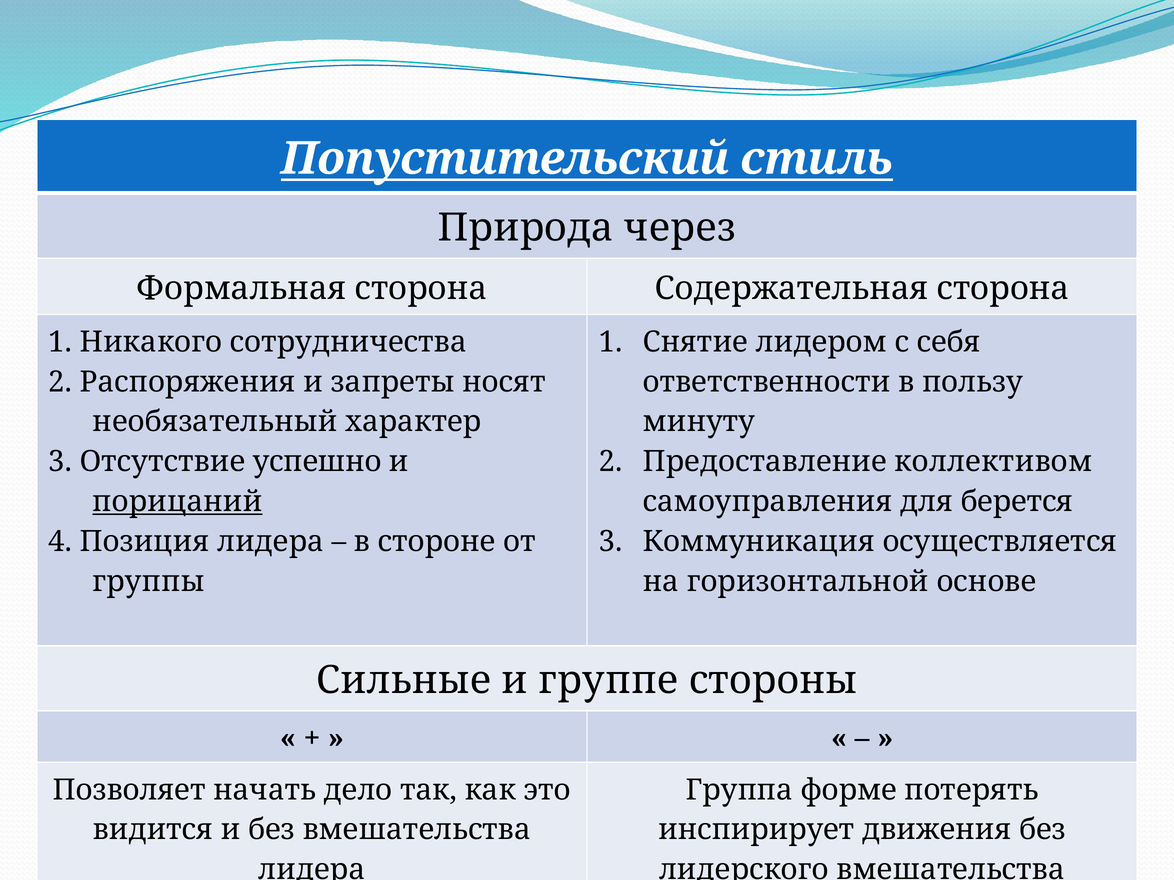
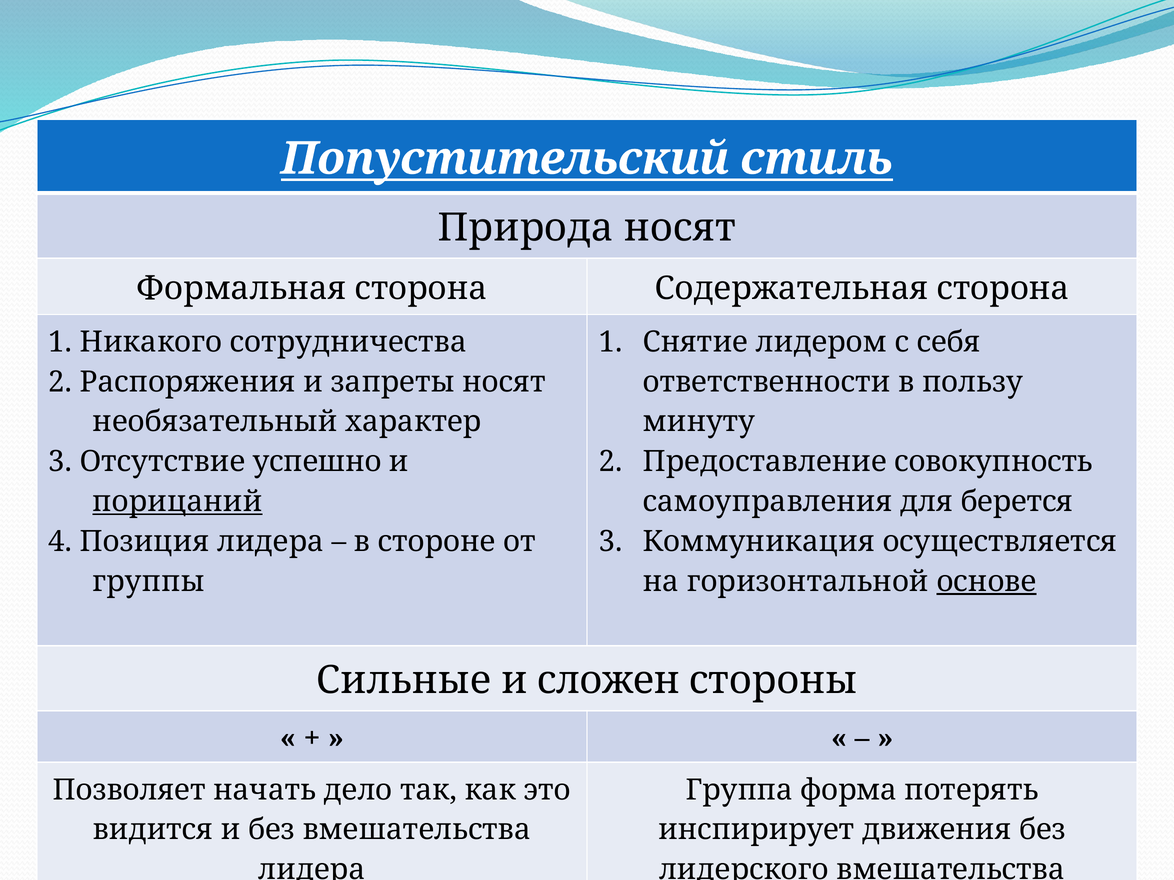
Природа через: через -> носят (680, 228)
коллективом: коллективом -> совокупность (994, 462)
основе underline: none -> present (986, 582)
группе: группе -> сложен (609, 681)
форме: форме -> форма (849, 790)
